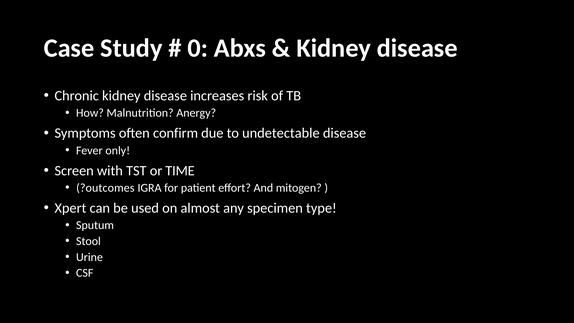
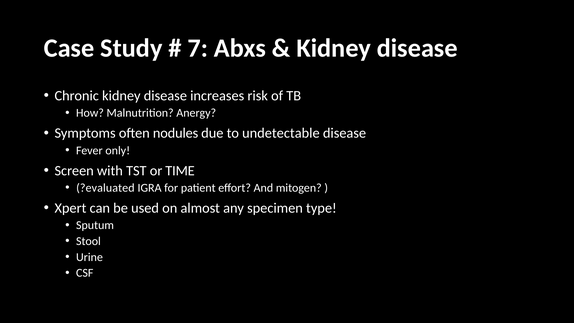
0: 0 -> 7 (198, 48)
confirm: confirm -> nodules (176, 133)
?outcomes: ?outcomes -> ?evaluated (105, 188)
